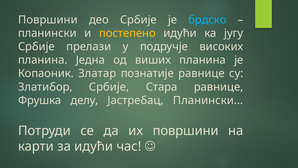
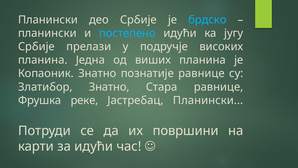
Површини: Површини -> Планински (48, 20)
постепено colour: yellow -> light blue (127, 33)
Копаоник Златар: Златар -> Знатно (97, 73)
Златибор Србије: Србије -> Знатно (109, 87)
делу: делу -> реке (84, 100)
